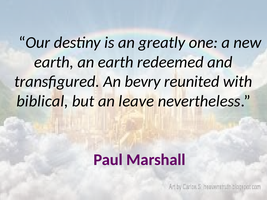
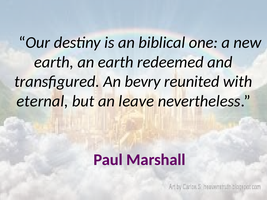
greatly: greatly -> biblical (162, 43)
biblical: biblical -> eternal (42, 101)
